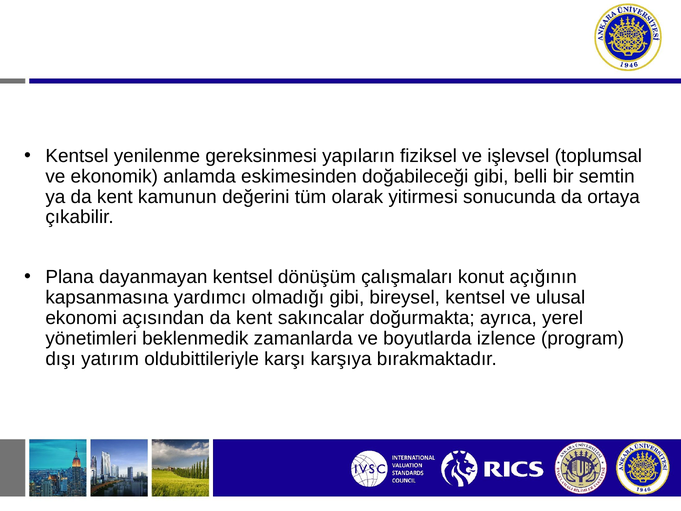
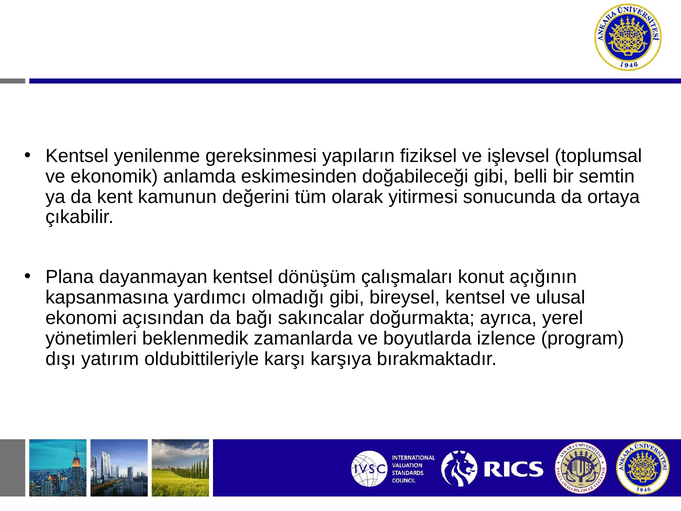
açısından da kent: kent -> bağı (254, 318)
